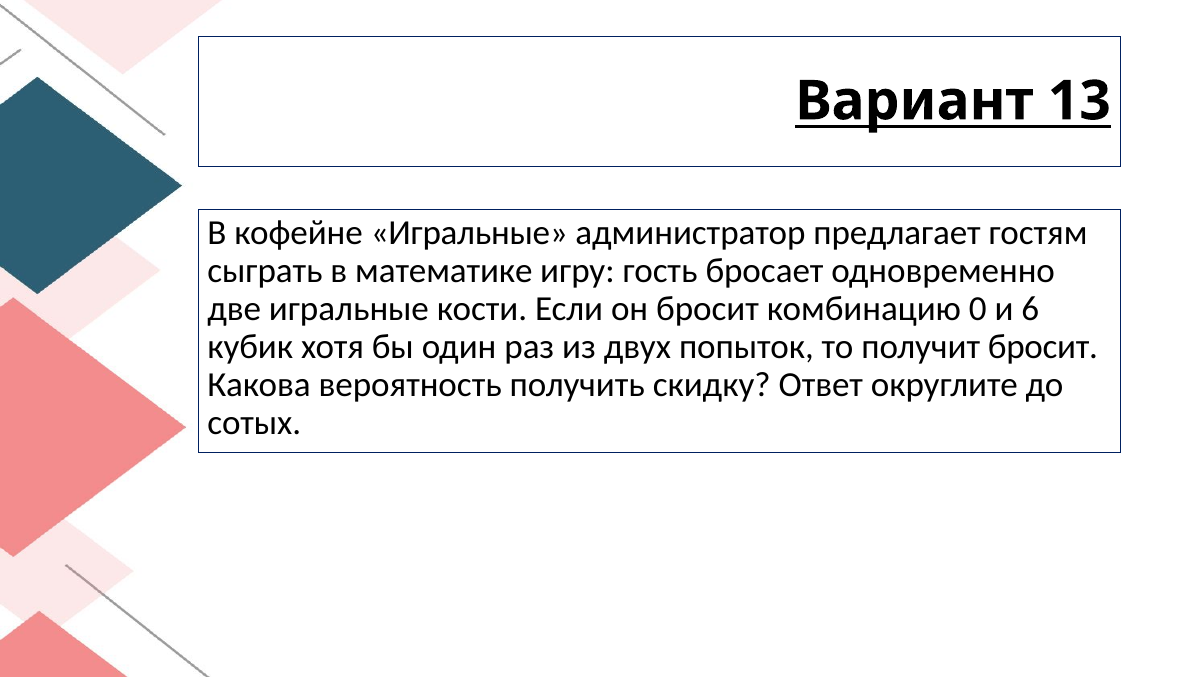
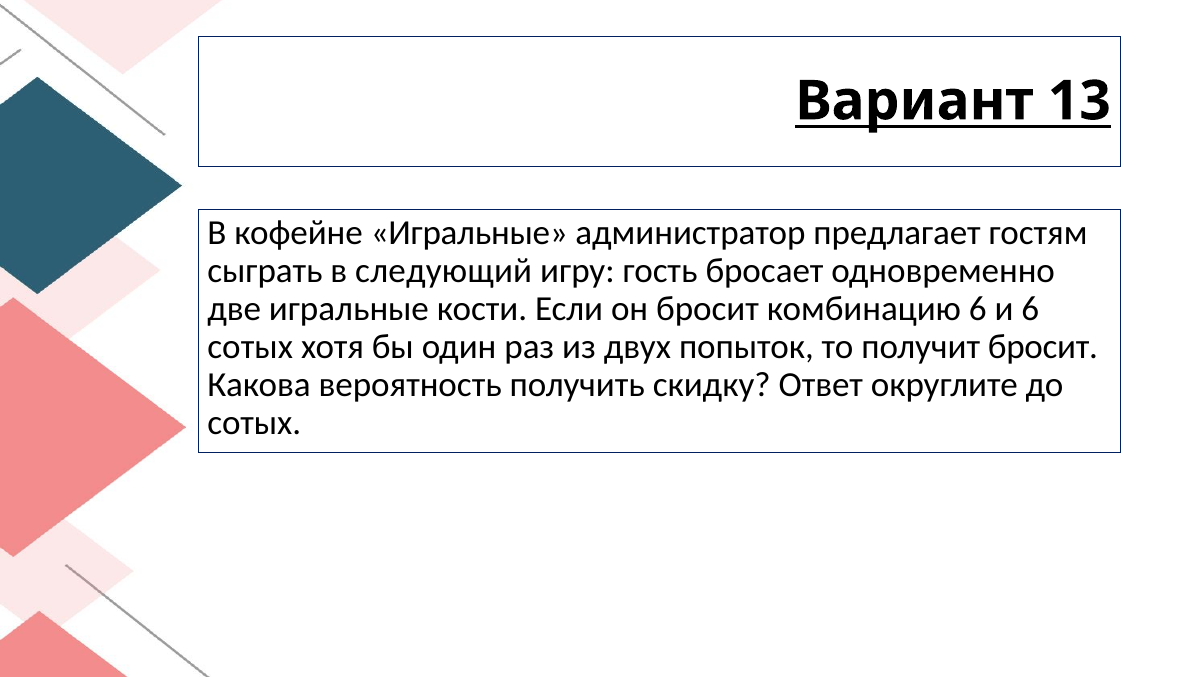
математике: математике -> следующий (444, 271)
комбинацию 0: 0 -> 6 (978, 309)
кубик: кубик -> сотых (250, 347)
